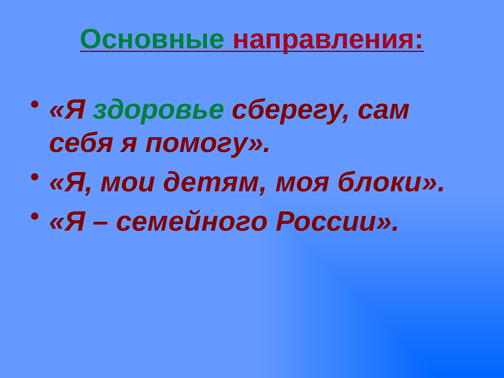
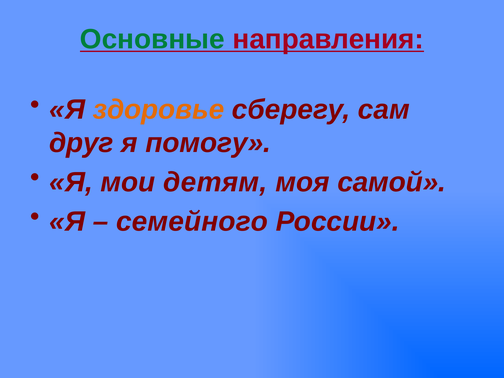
здоровье colour: green -> orange (159, 109)
себя: себя -> друг (81, 143)
блоки: блоки -> самой (392, 182)
